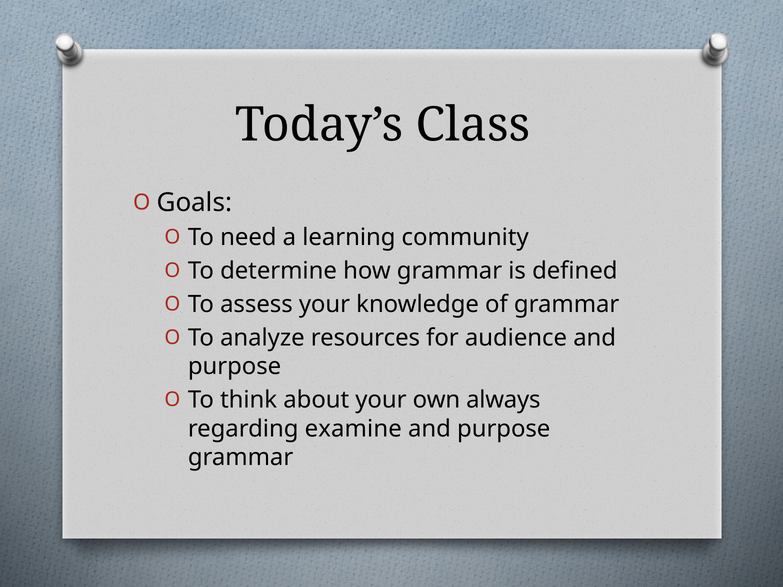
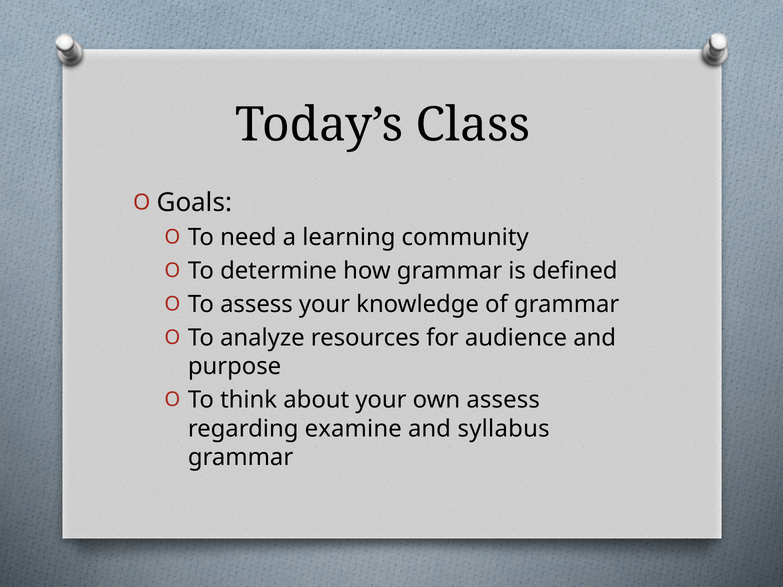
own always: always -> assess (503, 400)
purpose: purpose -> syllabus (504, 429)
